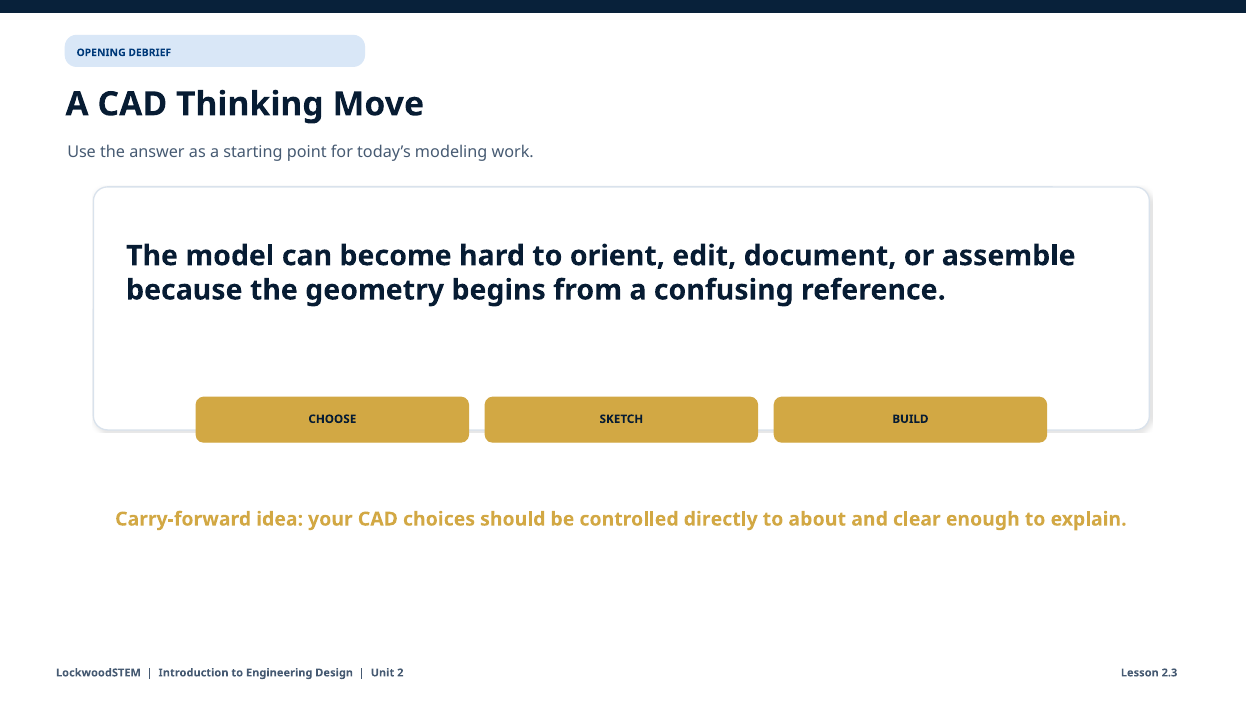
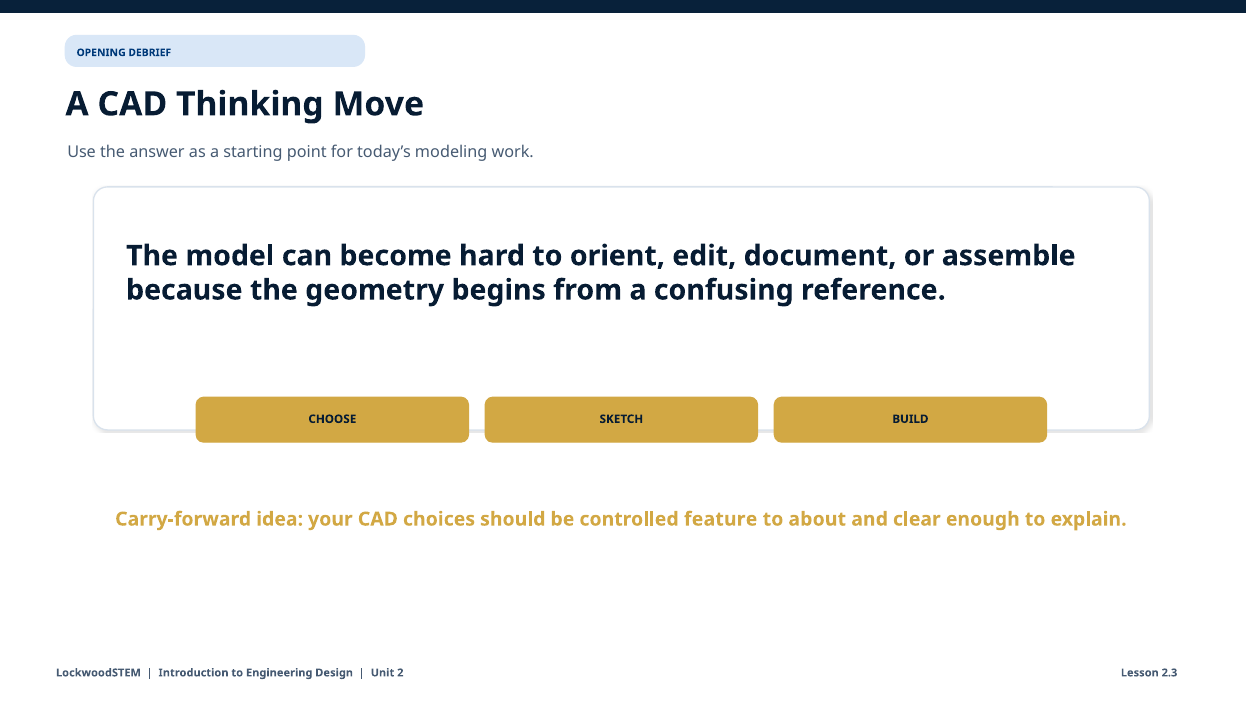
directly: directly -> feature (721, 519)
